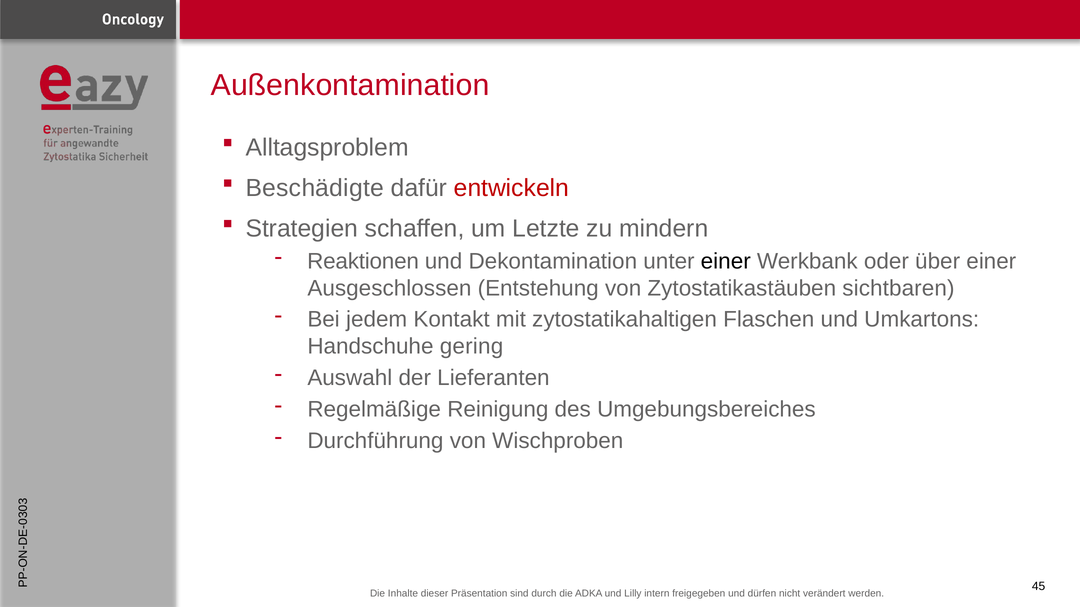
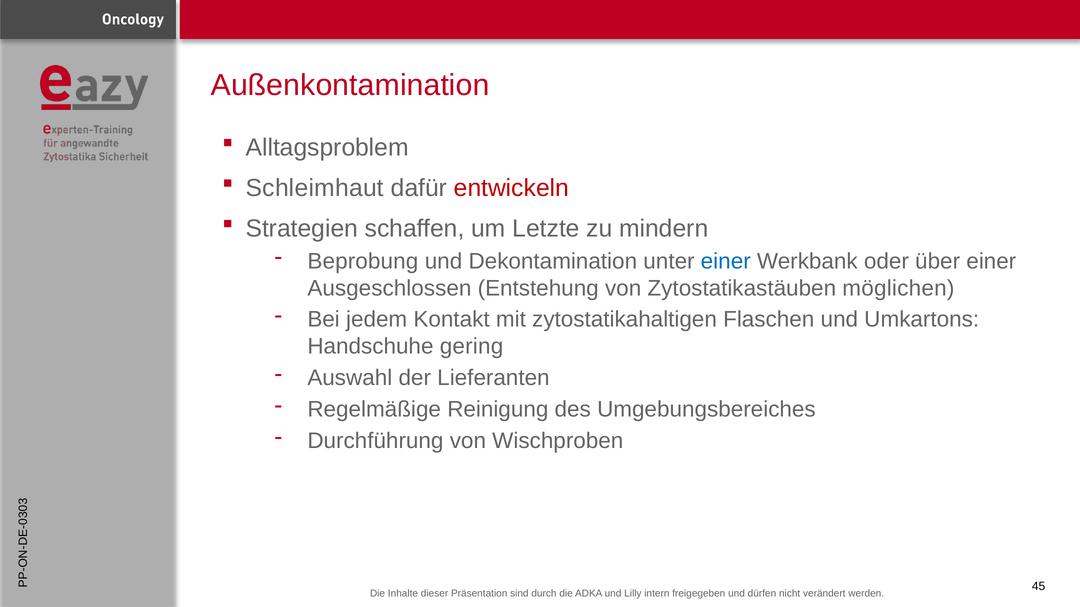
Beschädigte: Beschädigte -> Schleimhaut (315, 188)
Reaktionen: Reaktionen -> Beprobung (363, 261)
einer colour: black -> blue (726, 261)
sichtbaren: sichtbaren -> möglichen (898, 288)
